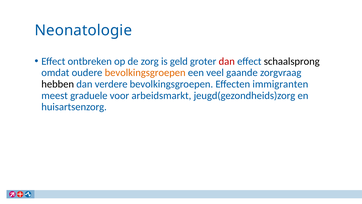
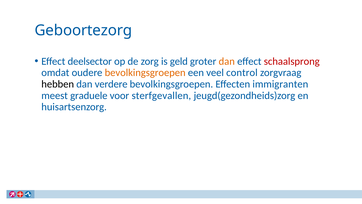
Neonatologie: Neonatologie -> Geboortezorg (83, 30)
ontbreken: ontbreken -> deelsector (90, 61)
dan colour: red -> orange (227, 61)
schaalsprong colour: black -> red (292, 61)
gaande: gaande -> control (242, 73)
arbeidsmarkt: arbeidsmarkt -> sterfgevallen (161, 95)
